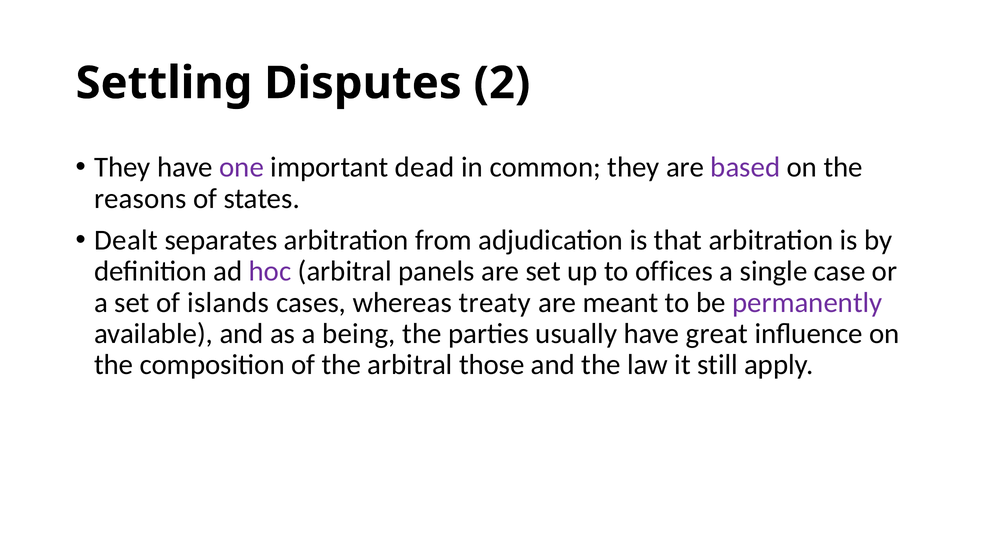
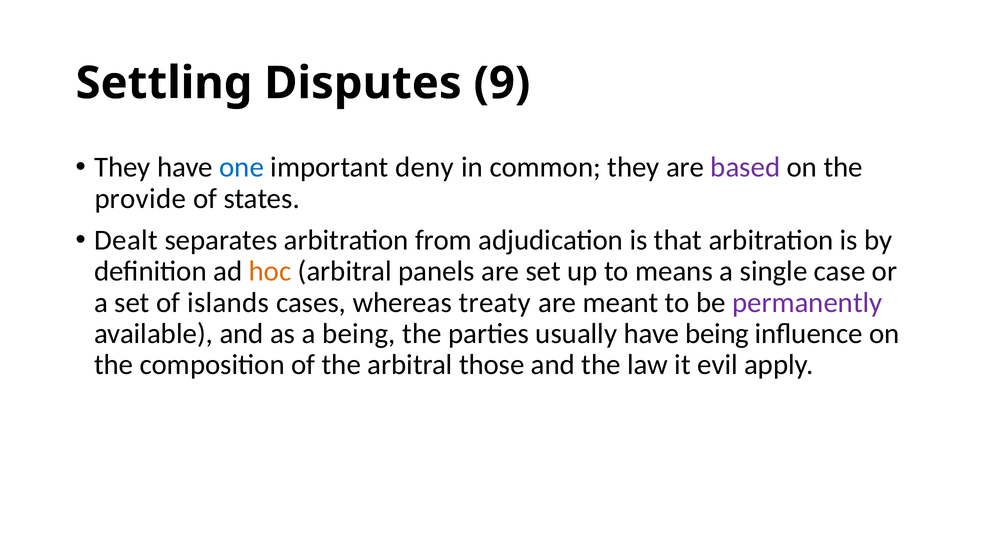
2: 2 -> 9 (502, 83)
one colour: purple -> blue (242, 168)
dead: dead -> deny (425, 168)
reasons: reasons -> provide (140, 199)
hoc colour: purple -> orange (270, 272)
offices: offices -> means (674, 272)
have great: great -> being (717, 334)
still: still -> evil (718, 365)
